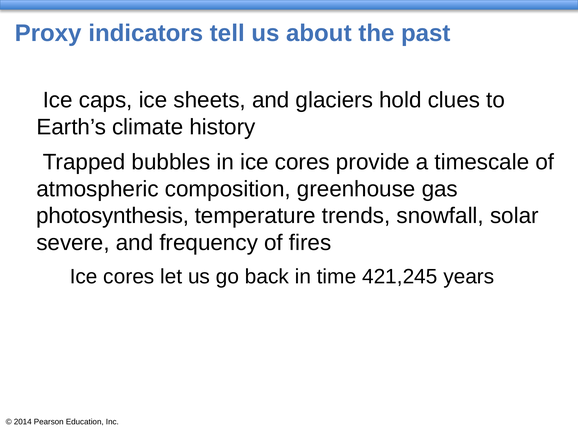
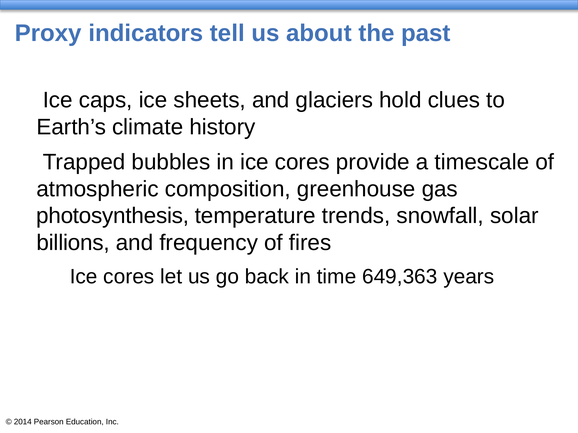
severe: severe -> billions (73, 243)
421,245: 421,245 -> 649,363 (400, 277)
